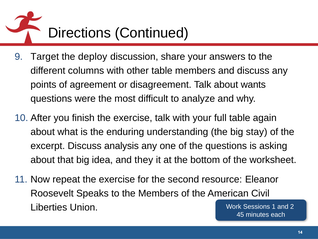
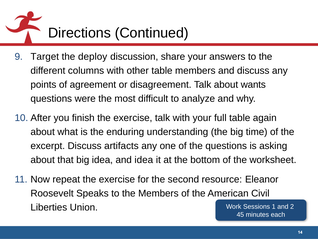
stay: stay -> time (257, 132)
analysis: analysis -> artifacts (121, 146)
and they: they -> idea (144, 160)
